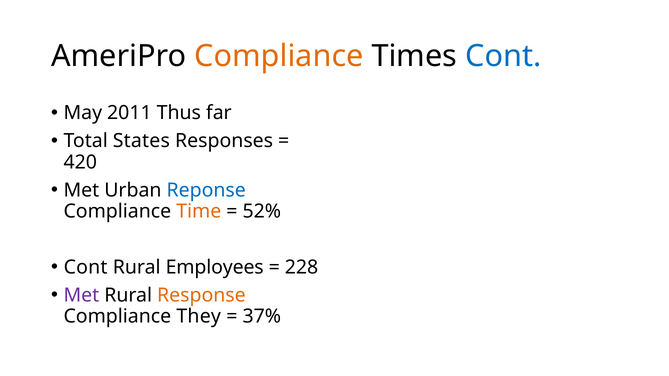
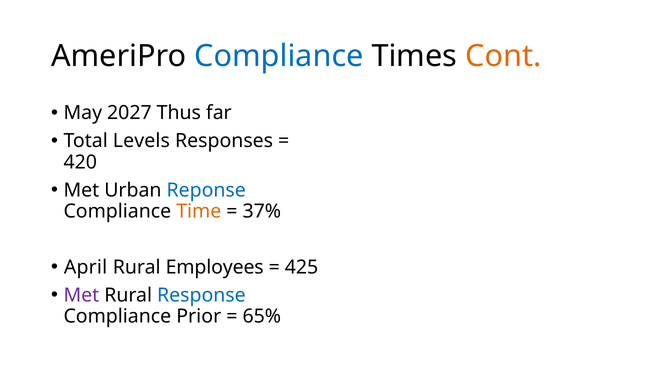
Compliance colour: orange -> blue (279, 56)
Cont colour: blue -> orange (503, 56)
2011: 2011 -> 2027 (129, 113)
States: States -> Levels (141, 141)
52%: 52% -> 37% (262, 211)
Cont: Cont -> April (86, 267)
228: 228 -> 425 (302, 267)
Response colour: orange -> blue (201, 296)
They: They -> Prior (199, 317)
37%: 37% -> 65% (262, 317)
